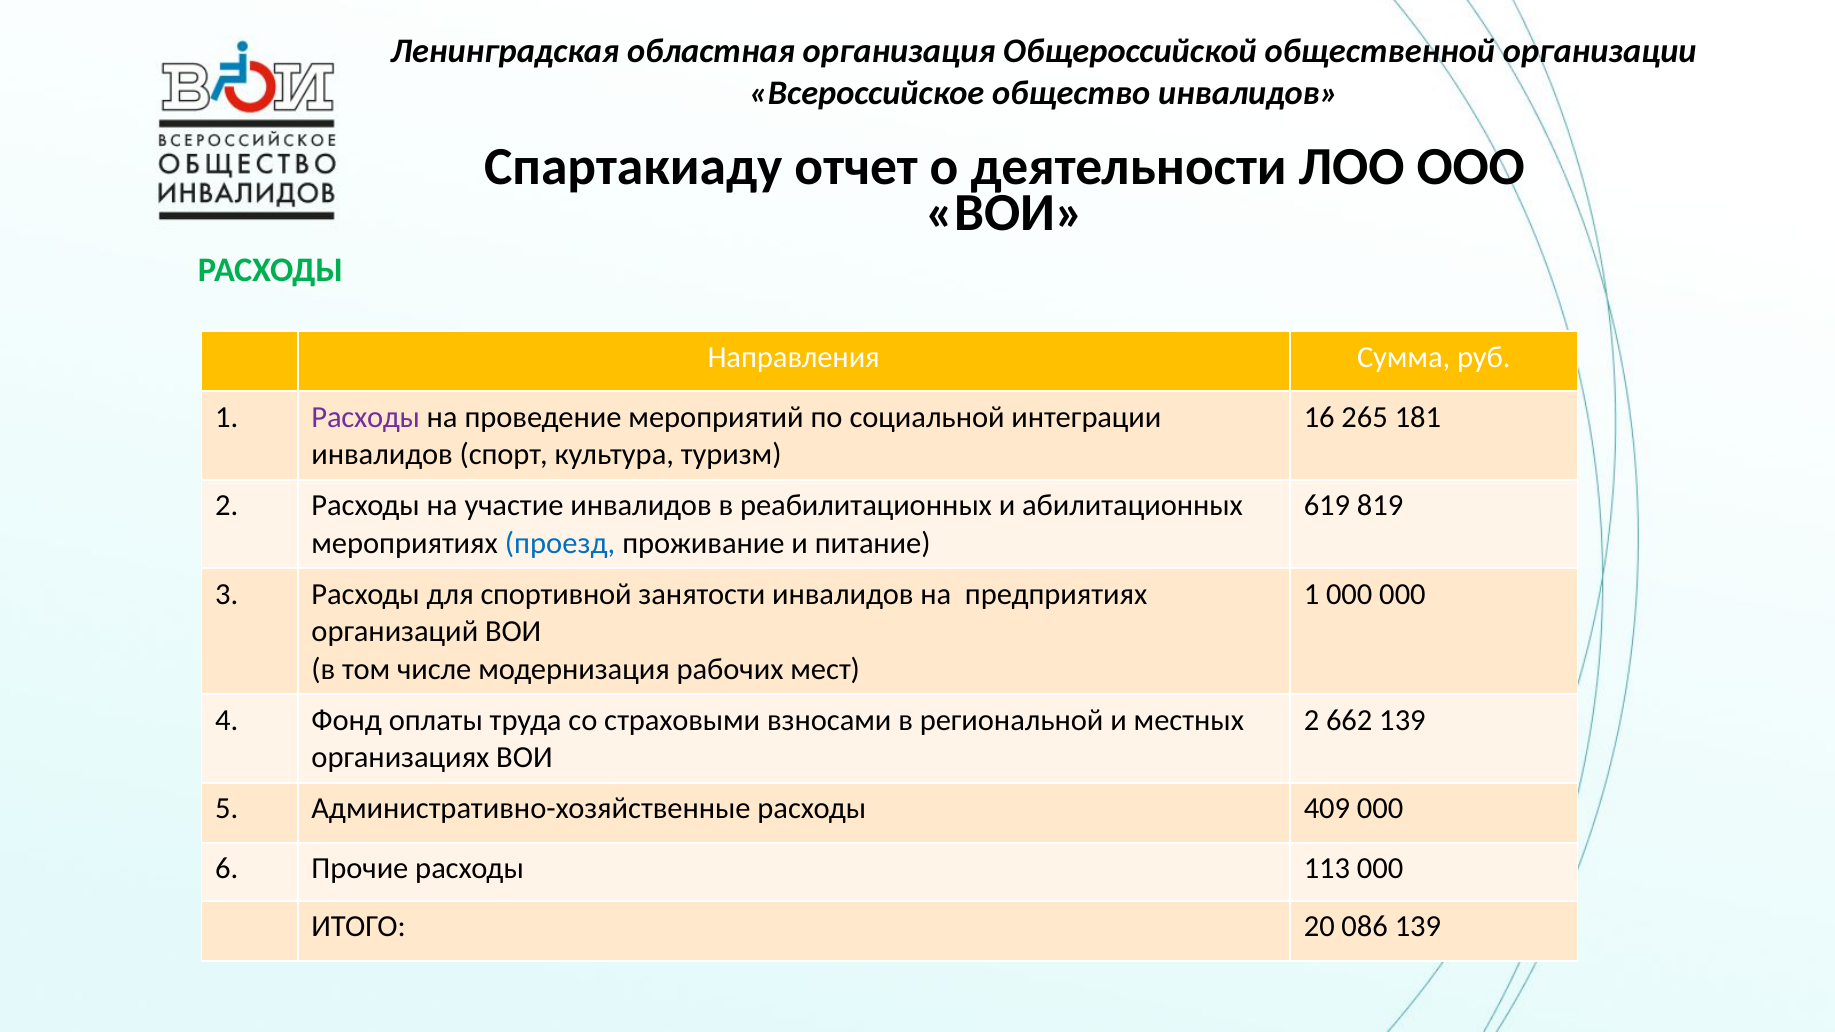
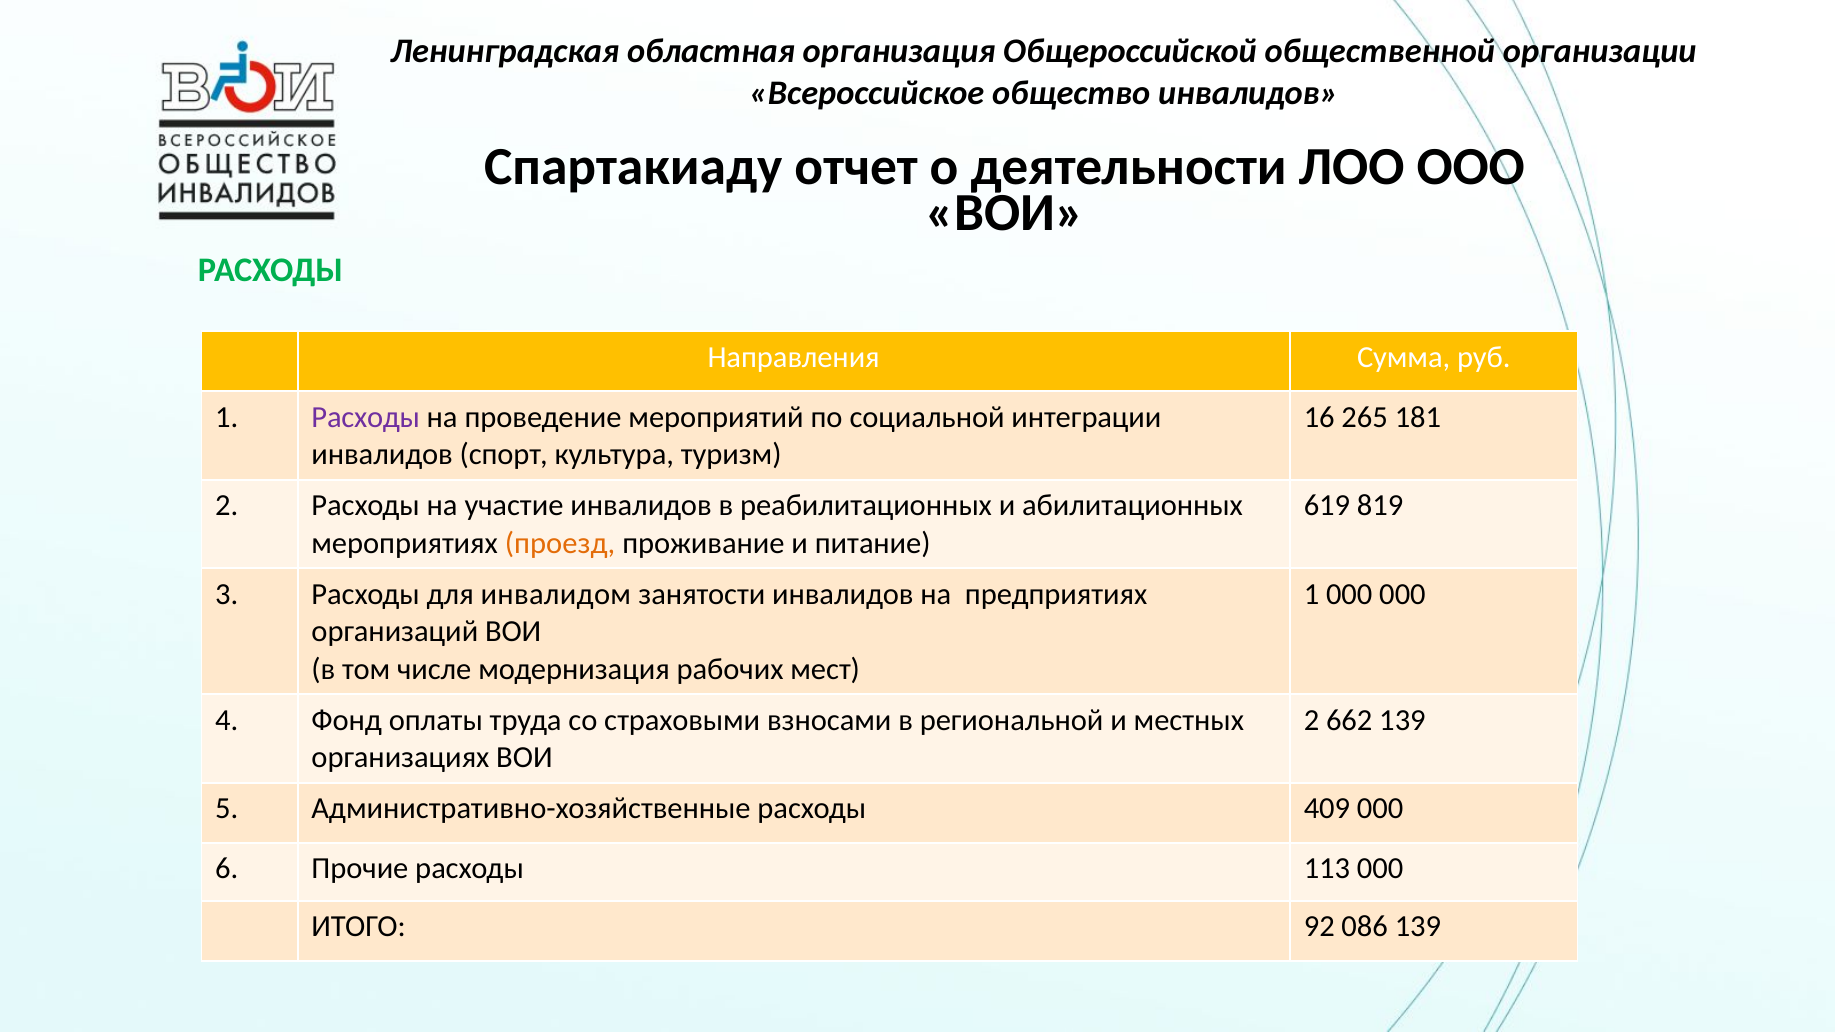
проезд colour: blue -> orange (560, 543)
спортивной: спортивной -> инвалидом (556, 594)
20: 20 -> 92 (1319, 927)
